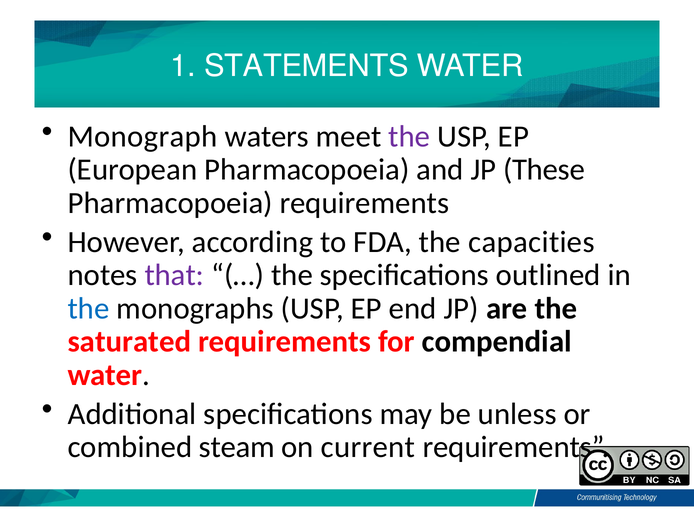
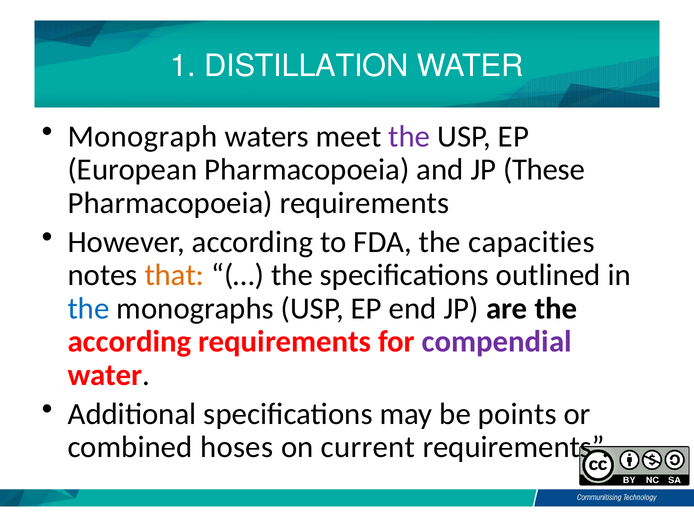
STATEMENTS: STATEMENTS -> DISTILLATION (306, 66)
that colour: purple -> orange (174, 275)
saturated: saturated -> according (129, 342)
compendial colour: black -> purple (497, 342)
unless: unless -> points (517, 414)
steam: steam -> hoses (237, 448)
